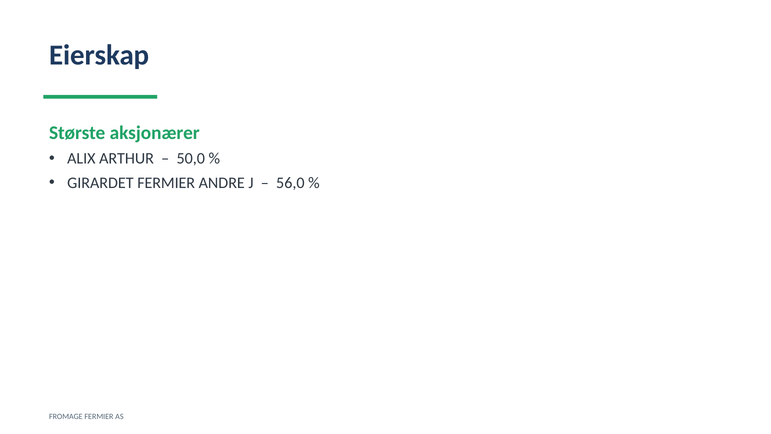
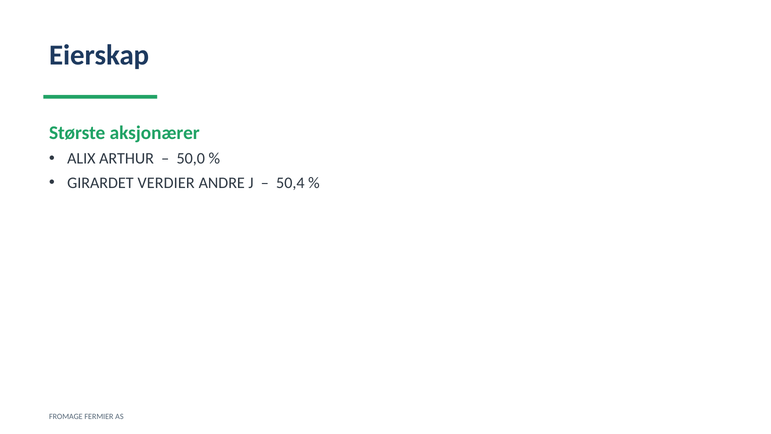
GIRARDET FERMIER: FERMIER -> VERDIER (166, 183)
56,0: 56,0 -> 50,4 (290, 183)
